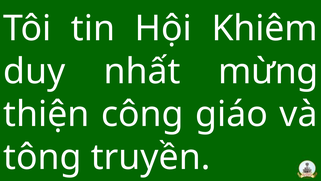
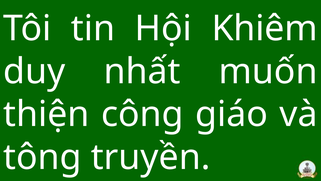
mừng: mừng -> muốn (268, 71)
